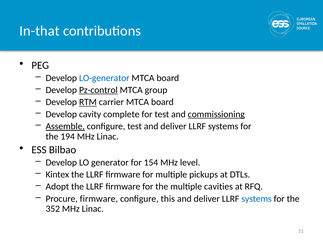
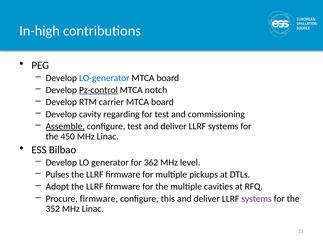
In-that: In-that -> In-high (40, 31)
group: group -> notch (156, 90)
RTM underline: present -> none (88, 102)
complete: complete -> regarding (121, 114)
commissioning underline: present -> none (216, 114)
194: 194 -> 450 (68, 137)
154: 154 -> 362 (151, 163)
Kintex: Kintex -> Pulses (57, 175)
systems colour: blue -> purple (257, 199)
